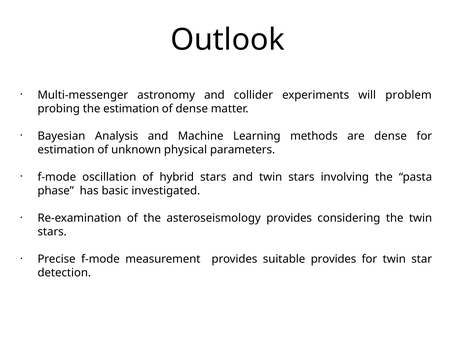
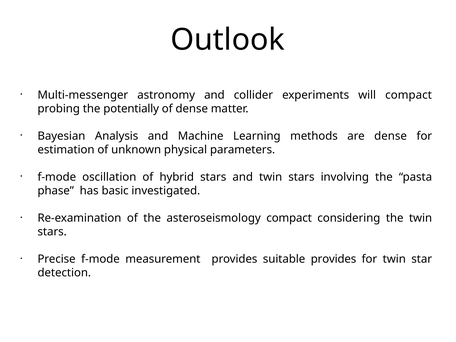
will problem: problem -> compact (409, 95)
the estimation: estimation -> potentially (131, 109)
asteroseismology provides: provides -> compact (289, 218)
